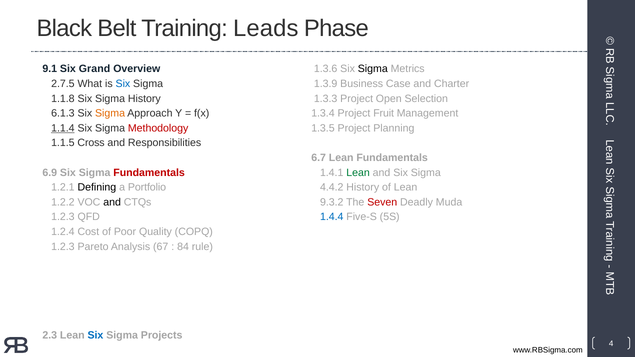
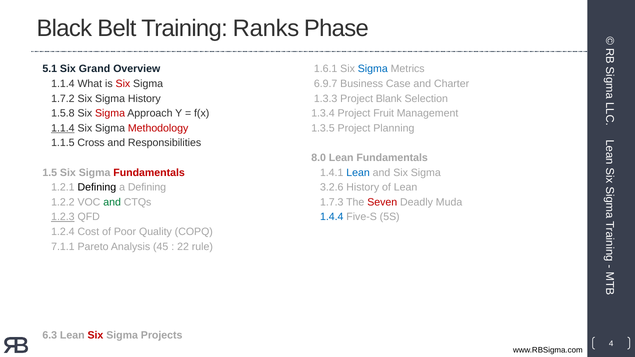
Leads: Leads -> Ranks (266, 28)
9.1: 9.1 -> 5.1 (50, 69)
1.3.6: 1.3.6 -> 1.6.1 (326, 69)
Sigma colour: black -> blue (373, 69)
2.7.5: 2.7.5 -> 1.1.4 (63, 84)
Six colour: blue -> red (123, 84)
1.3.9: 1.3.9 -> 6.9.7 (326, 84)
1.1.8: 1.1.8 -> 1.7.2 (63, 99)
Open: Open -> Blank (389, 99)
6.1.3: 6.1.3 -> 1.5.8 (63, 113)
Sigma colour: orange -> red (110, 113)
6.7: 6.7 -> 8.0 (319, 158)
6.9: 6.9 -> 1.5 (50, 173)
Lean colour: green -> blue (358, 173)
a Portfolio: Portfolio -> Defining (147, 187)
4.4.2: 4.4.2 -> 3.2.6 (332, 187)
and colour: black -> green (112, 202)
9.3.2: 9.3.2 -> 1.7.3 (332, 202)
1.2.3 underline: none -> present (63, 217)
1.2.3: 1.2.3 -> 7.1.1 (63, 247)
67: 67 -> 45 (161, 247)
84: 84 -> 22 (183, 247)
2.3: 2.3 -> 6.3 (50, 336)
Six colour: blue -> red (95, 336)
